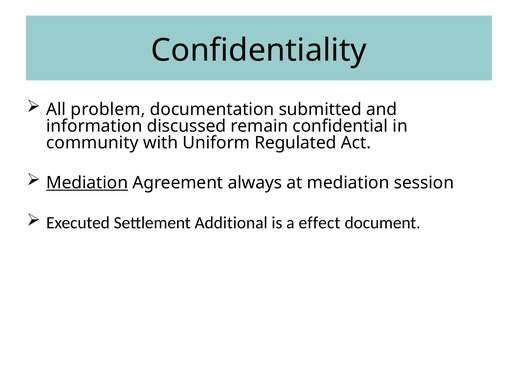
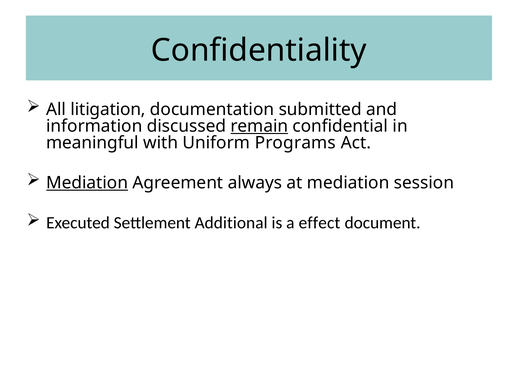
problem: problem -> litigation (108, 109)
remain underline: none -> present (259, 126)
community: community -> meaningful (92, 143)
Regulated: Regulated -> Programs (295, 143)
